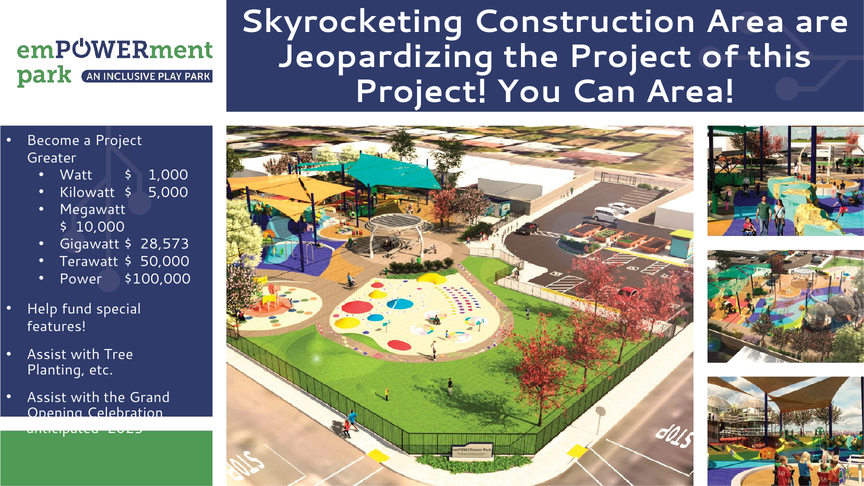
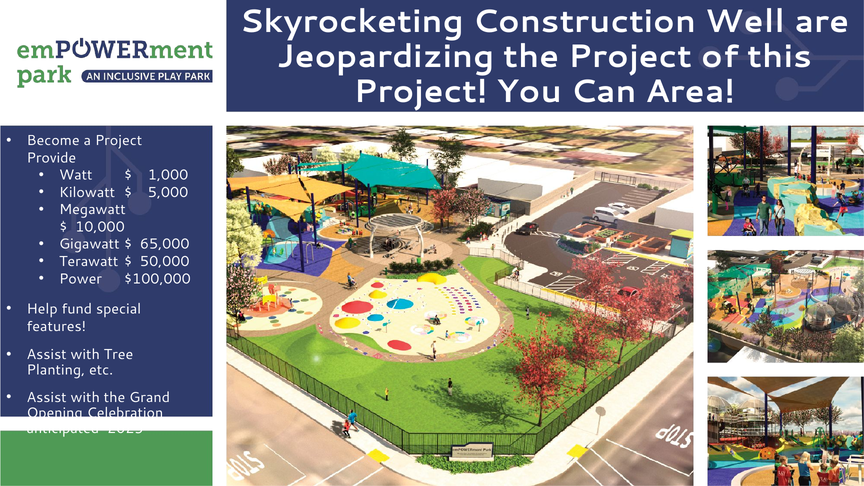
Construction Area: Area -> Well (745, 21)
Greater: Greater -> Provide (51, 158)
28,573: 28,573 -> 65,000 (165, 244)
